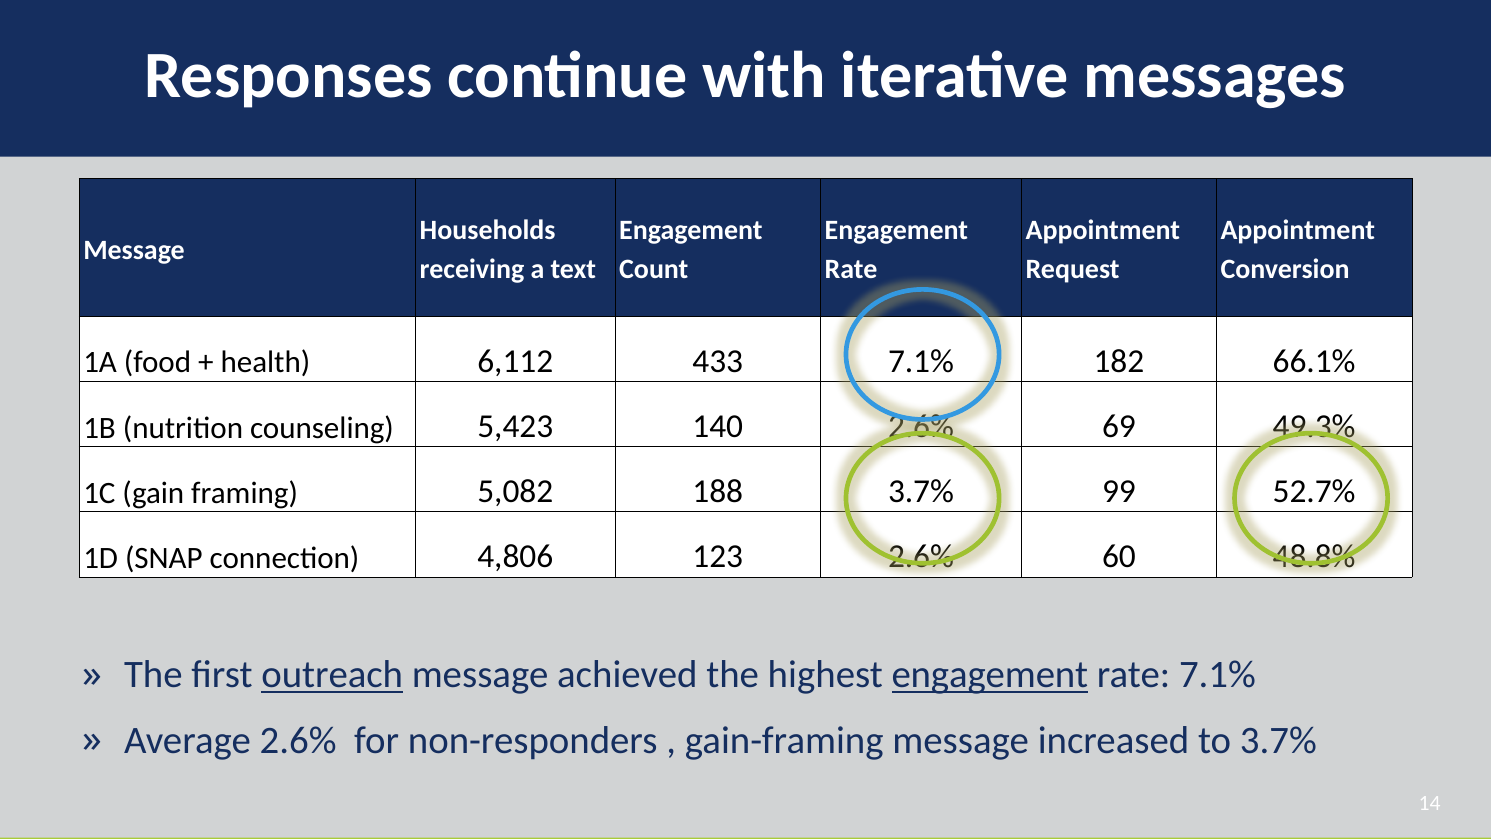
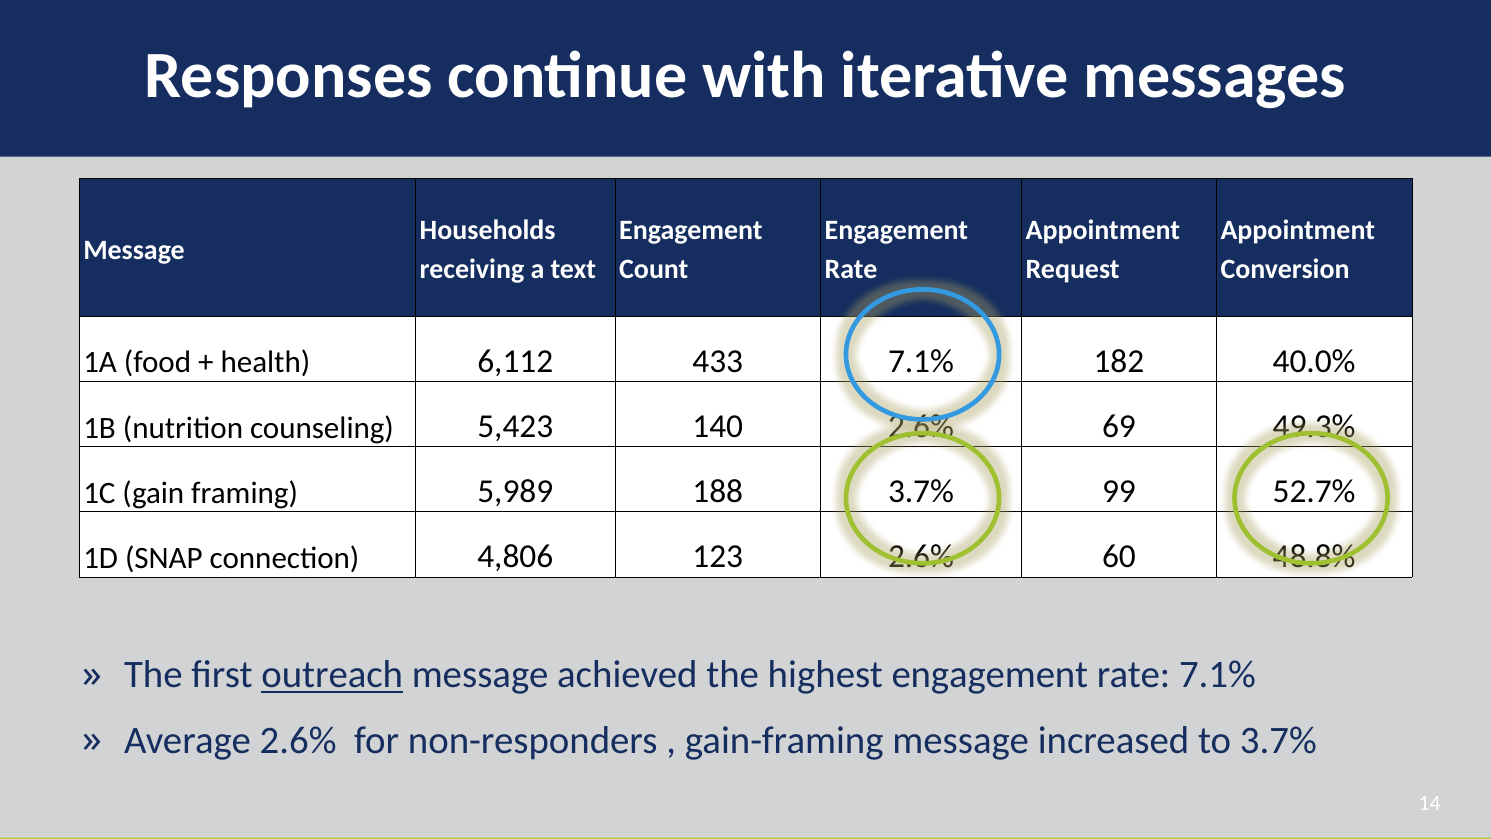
66.1%: 66.1% -> 40.0% (1314, 361)
5,082: 5,082 -> 5,989 (515, 492)
engagement underline: present -> none (990, 675)
